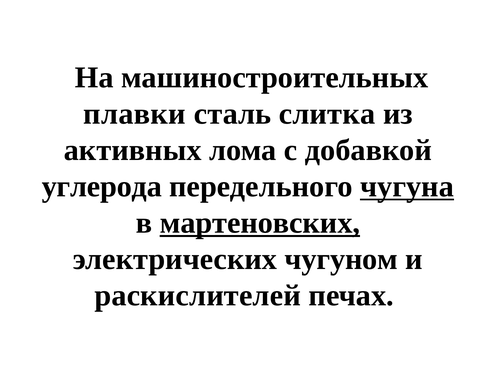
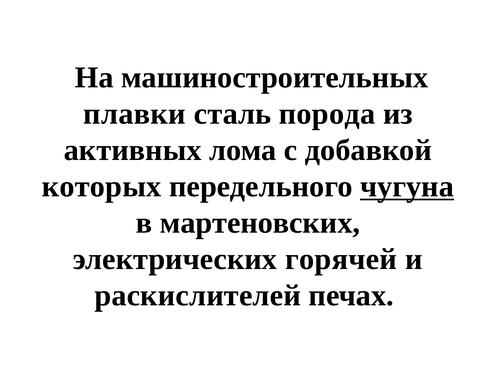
слитка: слитка -> порода (327, 114)
углерода: углерода -> которых (102, 187)
мартеновских underline: present -> none (260, 223)
чугуном: чугуном -> горячей (341, 259)
